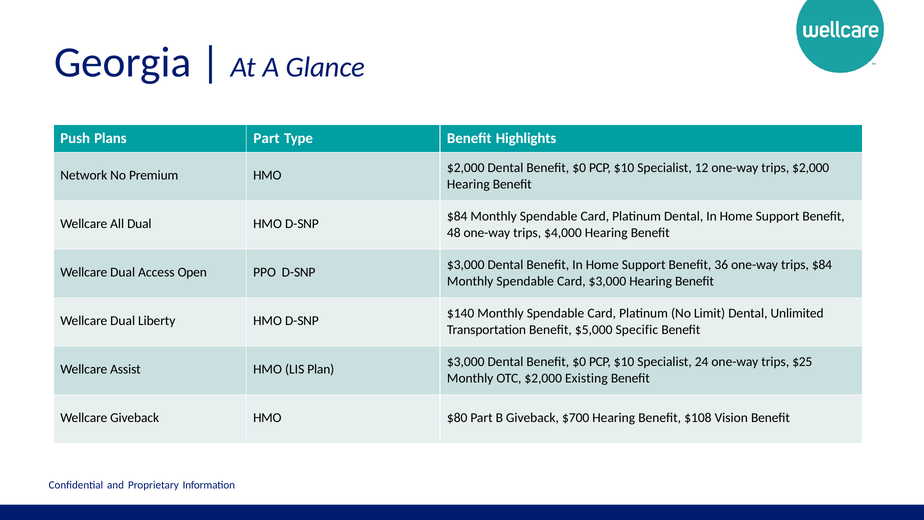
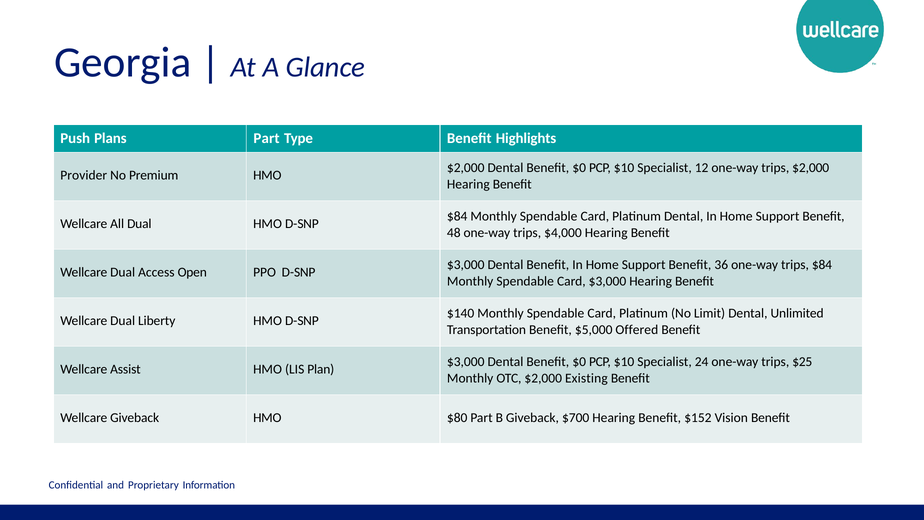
Network: Network -> Provider (84, 175)
Specific: Specific -> Offered (637, 329)
$108: $108 -> $152 (698, 418)
